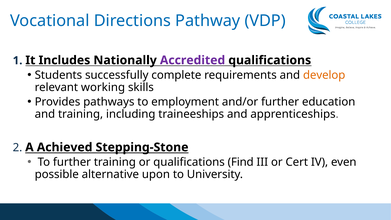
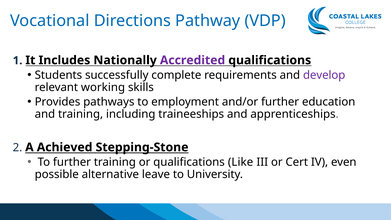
develop colour: orange -> purple (324, 75)
Find: Find -> Like (241, 162)
upon: upon -> leave (156, 174)
